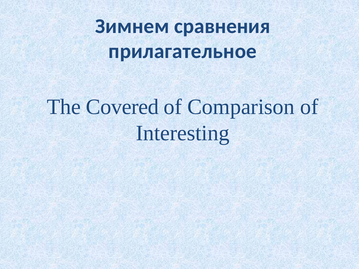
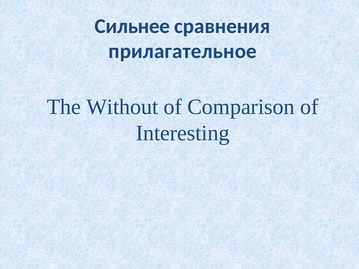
Зимнем: Зимнем -> Сильнее (132, 26)
Covered: Covered -> Without (122, 107)
